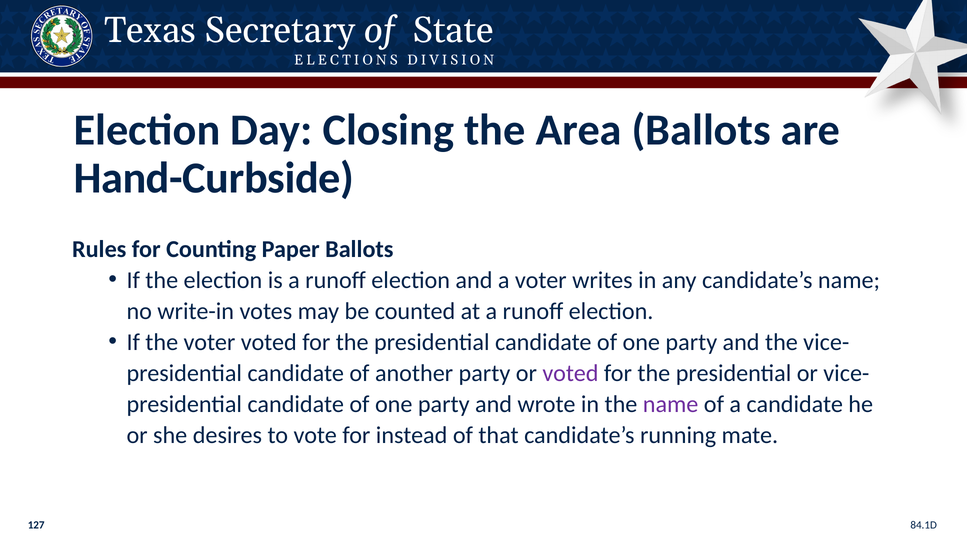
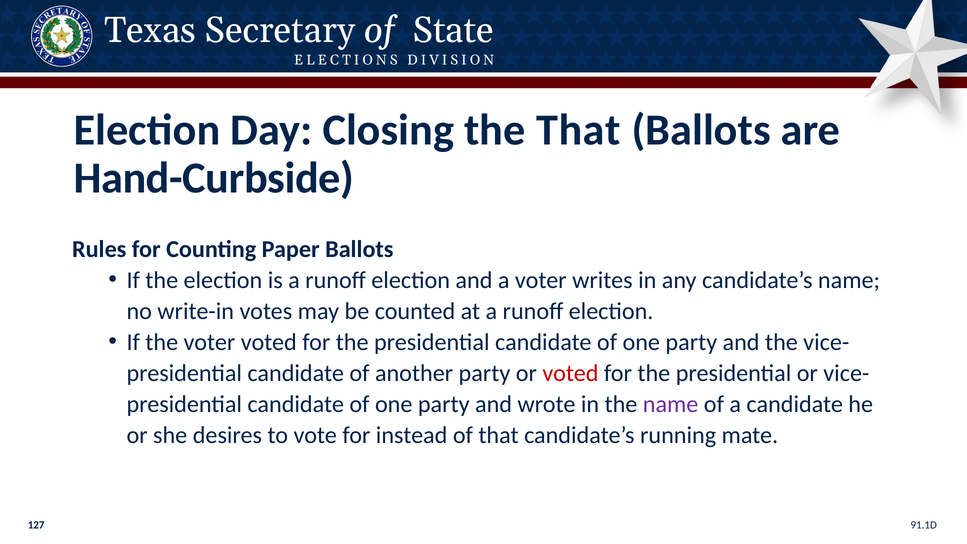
the Area: Area -> That (578, 130)
voted colour: purple -> red (570, 373)
84.1D: 84.1D -> 91.1D (924, 525)
